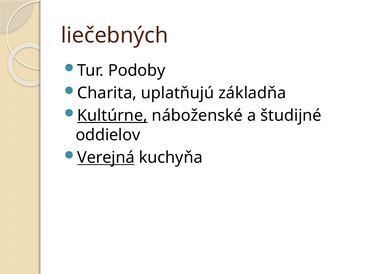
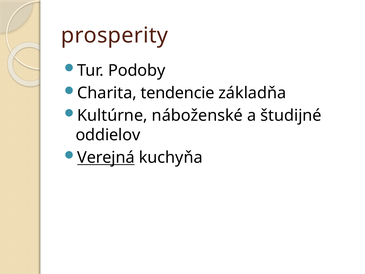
liečebných: liečebných -> prosperity (114, 35)
uplatňujú: uplatňujú -> tendencie (178, 93)
Kultúrne underline: present -> none (112, 115)
